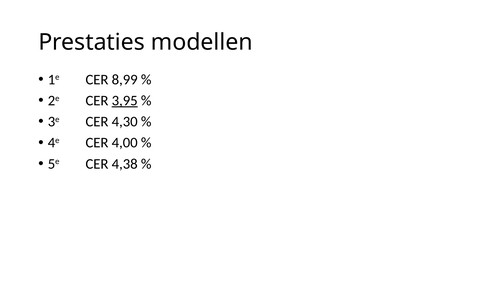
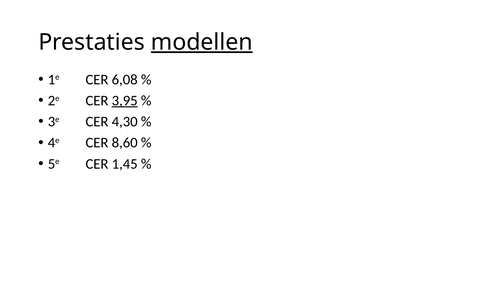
modellen underline: none -> present (202, 42)
8,99: 8,99 -> 6,08 (125, 79)
4,00: 4,00 -> 8,60 (125, 143)
4,38: 4,38 -> 1,45 (125, 164)
